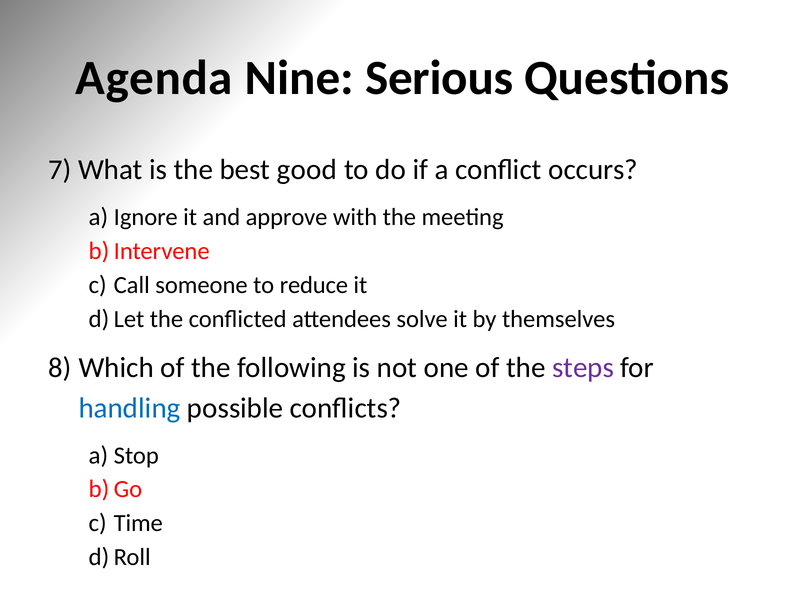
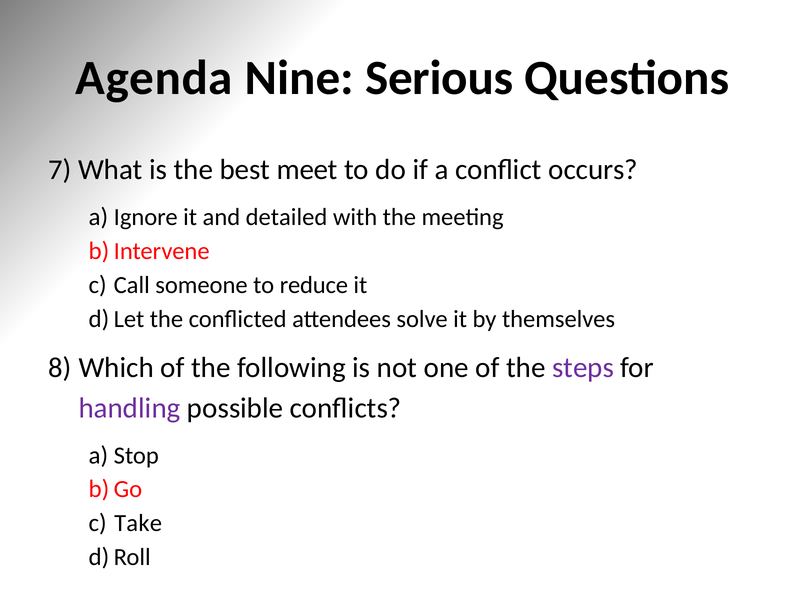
good: good -> meet (307, 170)
approve: approve -> detailed (286, 217)
handling colour: blue -> purple (129, 408)
Time: Time -> Take (138, 523)
